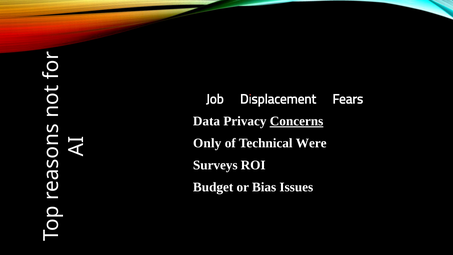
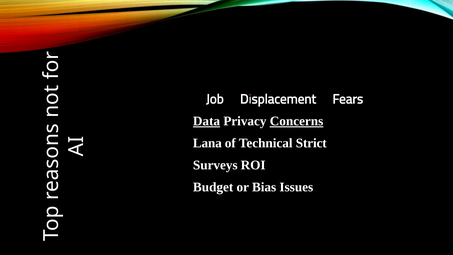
Data underline: none -> present (207, 121)
Only: Only -> Lana (207, 143)
Were: Were -> Strict (311, 143)
